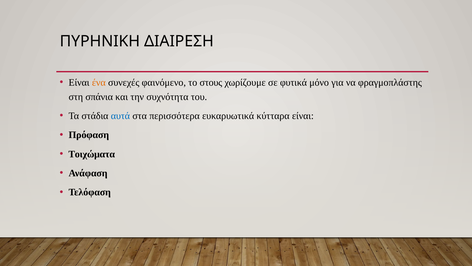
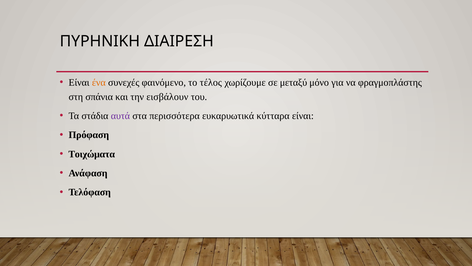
στους: στους -> τέλος (211, 82)
φυτικά: φυτικά -> μεταξύ (294, 82)
συχνότητα: συχνότητα -> εισβάλουν (167, 97)
αυτά colour: blue -> purple (120, 116)
